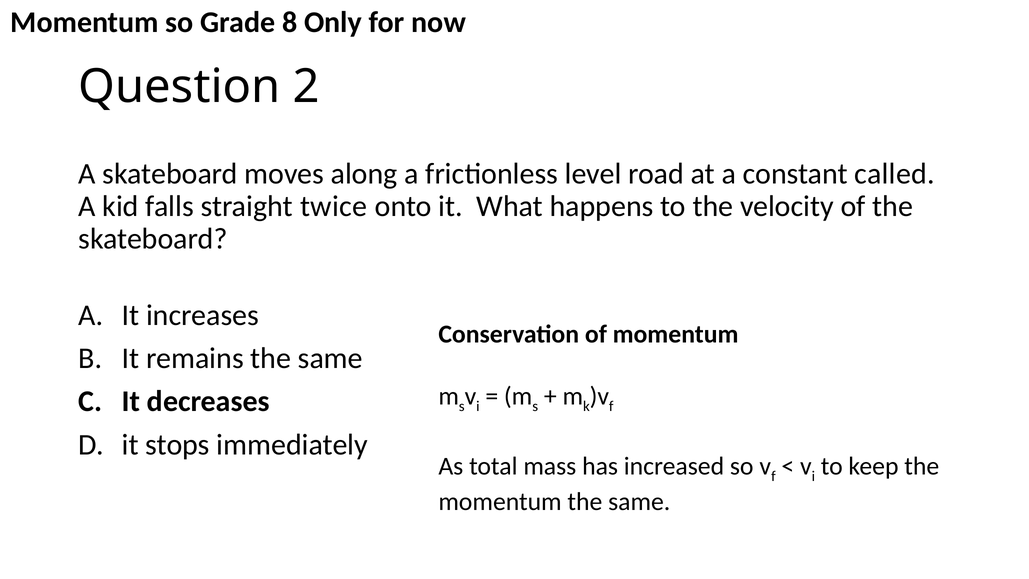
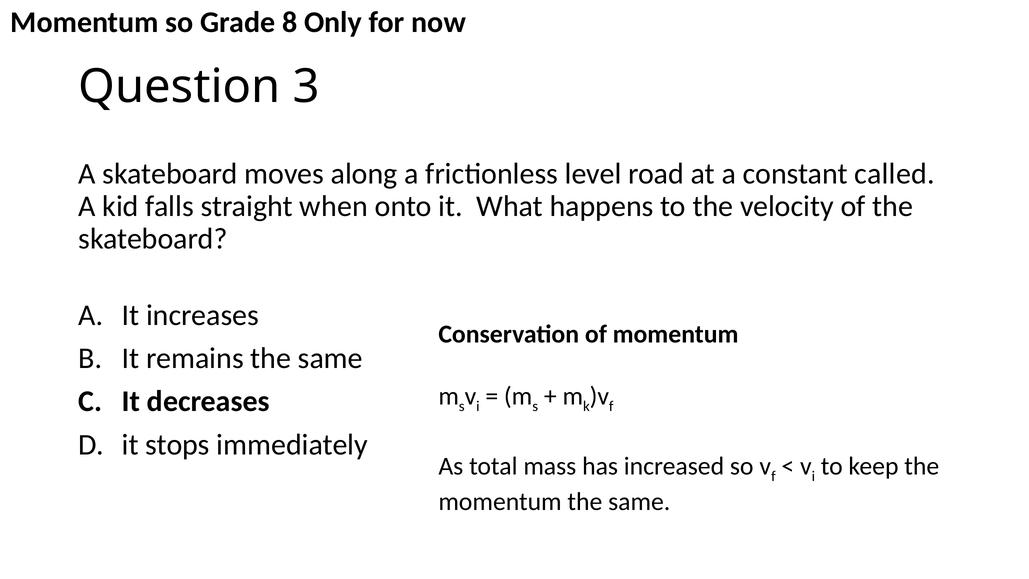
2: 2 -> 3 (306, 86)
twice: twice -> when (334, 206)
